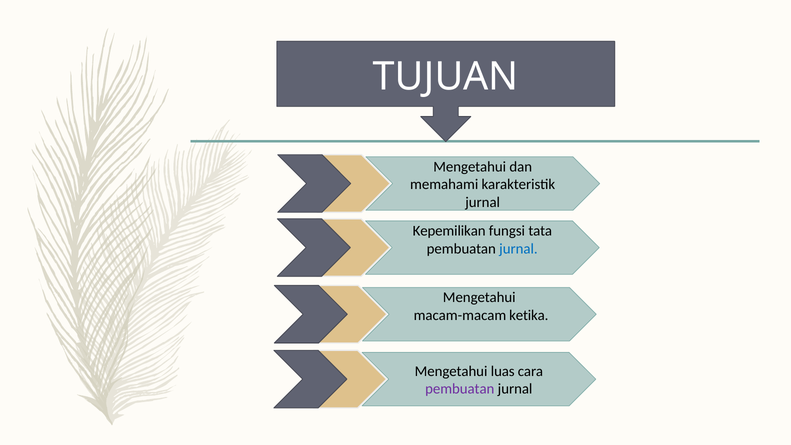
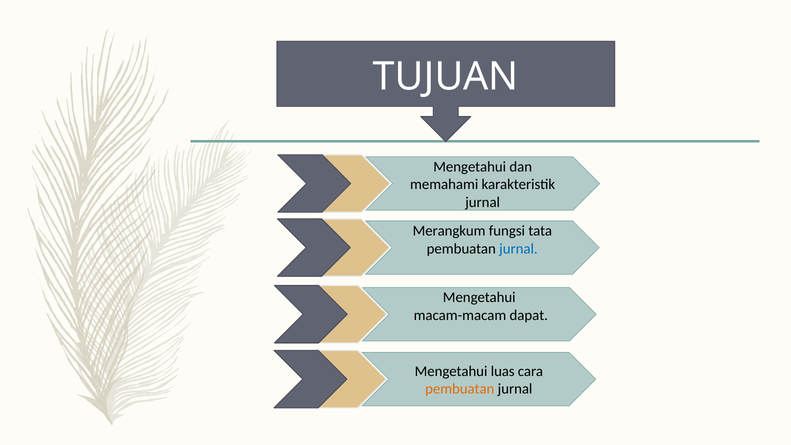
Kepemilikan: Kepemilikan -> Merangkum (449, 231)
ketika: ketika -> dapat (529, 315)
pembuatan colour: purple -> orange (460, 389)
